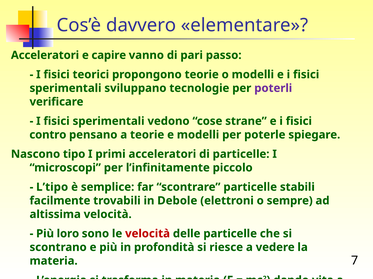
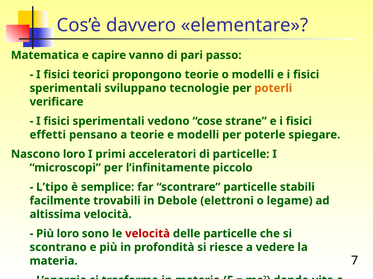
Acceleratori: Acceleratori -> Matematica (45, 55)
poterli colour: purple -> orange (273, 88)
contro: contro -> effetti (48, 135)
Nascono tipo: tipo -> loro (74, 154)
sempre: sempre -> legame (290, 201)
